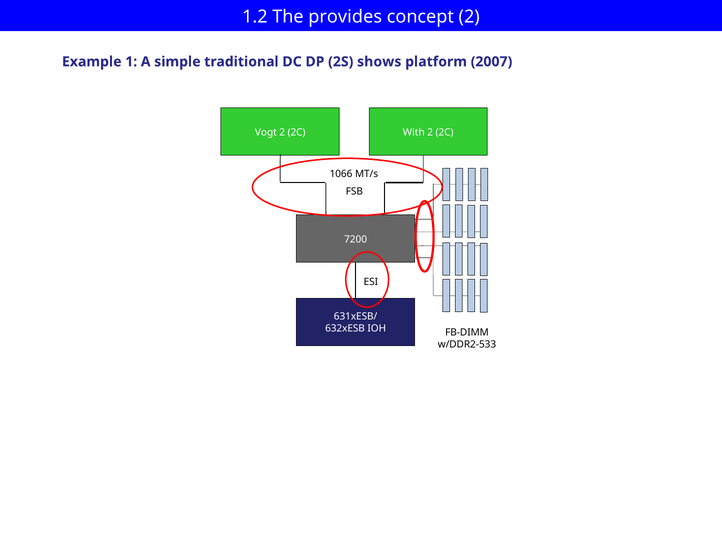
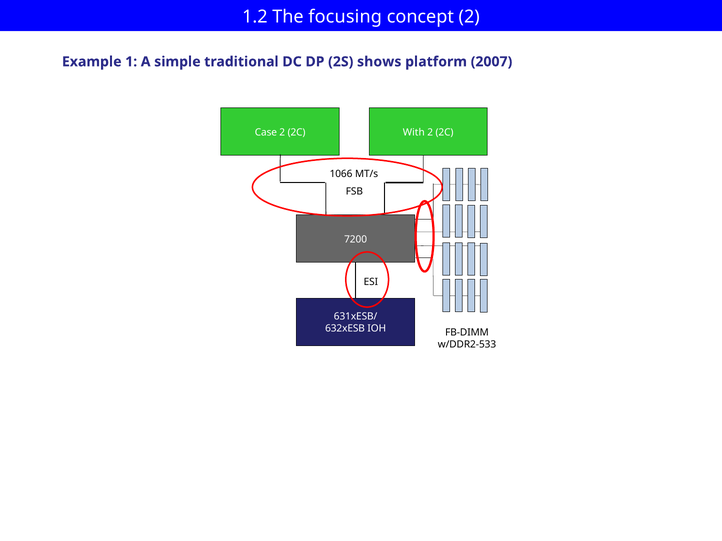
provides: provides -> focusing (345, 17)
Vogt: Vogt -> Case (266, 132)
